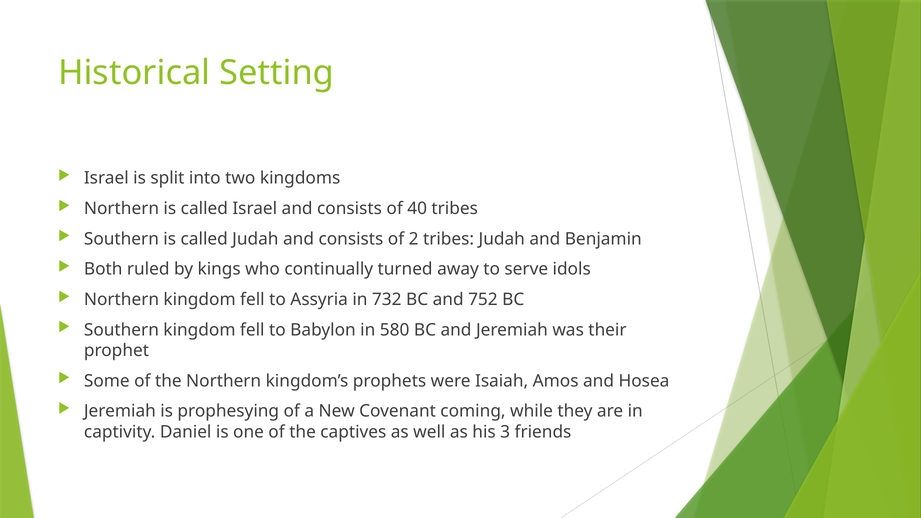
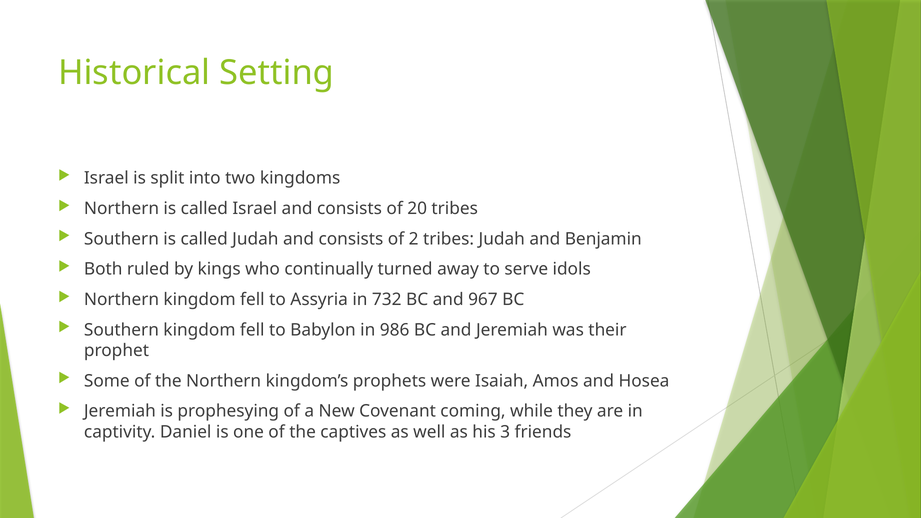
40: 40 -> 20 (417, 209)
752: 752 -> 967 (483, 300)
580: 580 -> 986 (395, 330)
